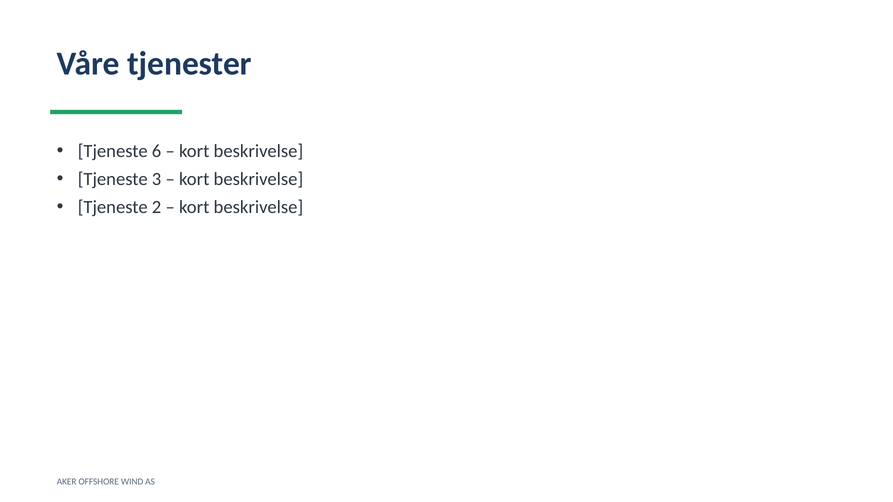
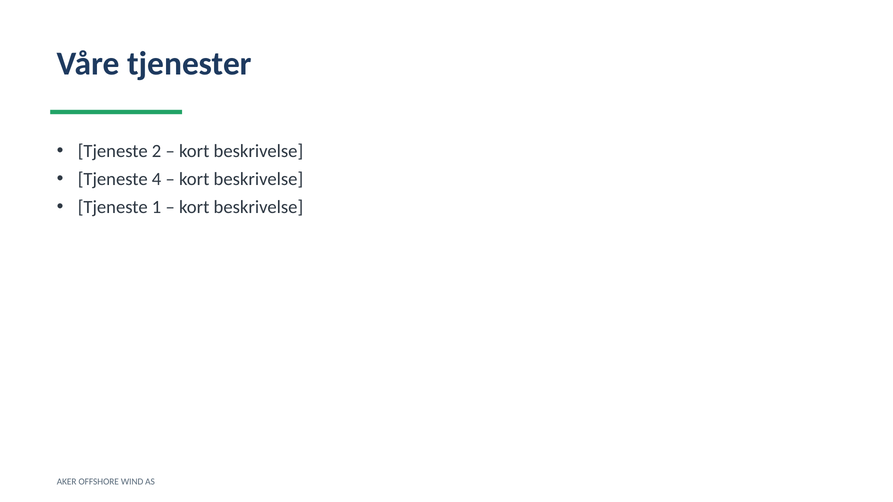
6: 6 -> 2 (157, 151)
3: 3 -> 4 (157, 179)
2: 2 -> 1 (157, 207)
